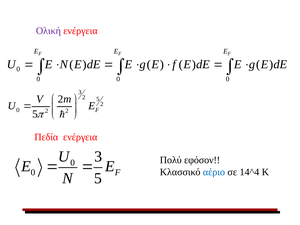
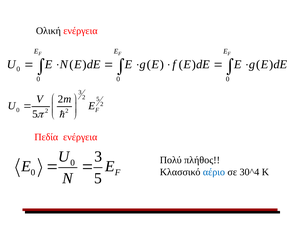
Ολική colour: purple -> black (48, 31)
εφόσον: εφόσον -> πλήθος (202, 160)
14^4: 14^4 -> 30^4 (249, 172)
